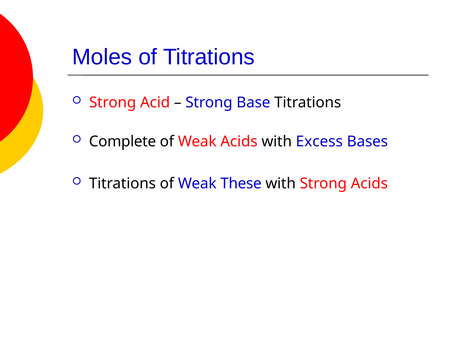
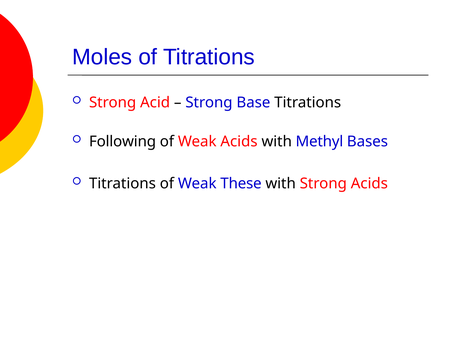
Complete: Complete -> Following (123, 142)
Excess: Excess -> Methyl (319, 142)
